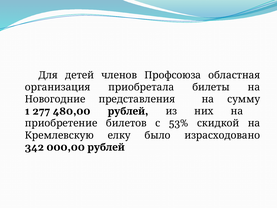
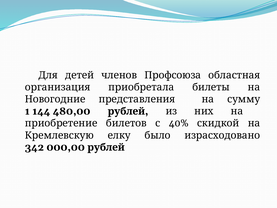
277: 277 -> 144 (41, 111)
53%: 53% -> 40% (179, 123)
